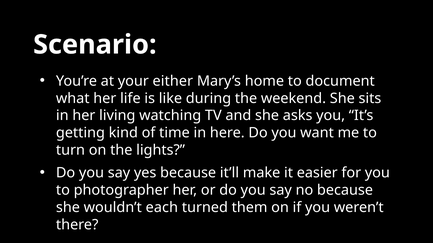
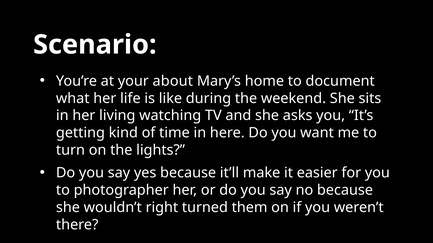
either: either -> about (173, 81)
each: each -> right (162, 208)
